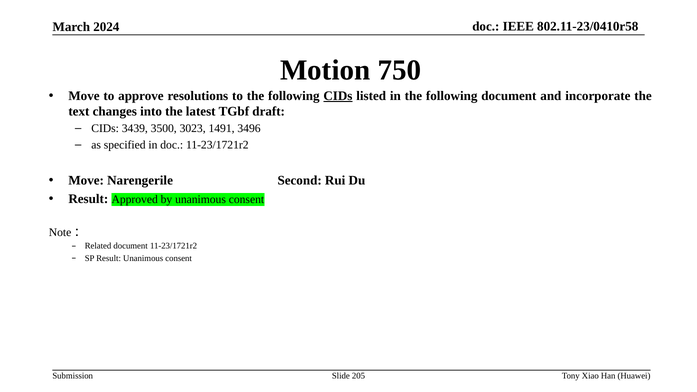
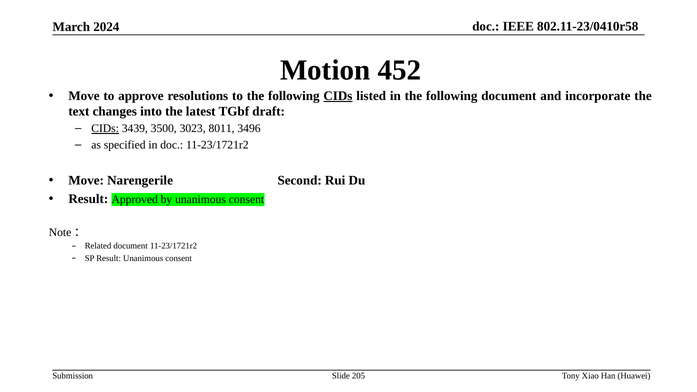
750: 750 -> 452 (399, 70)
CIDs underline: none -> present (105, 129)
1491: 1491 -> 8011 (222, 129)
